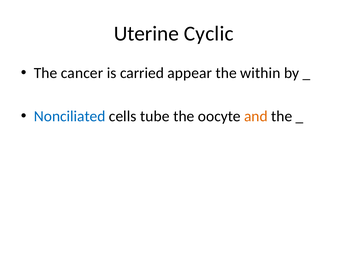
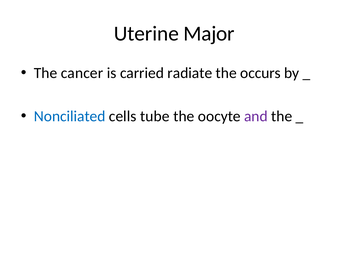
Cyclic: Cyclic -> Major (209, 34)
appear: appear -> radiate (190, 73)
within: within -> occurs (260, 73)
and colour: orange -> purple (256, 116)
